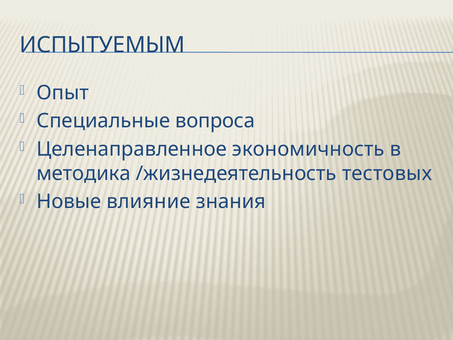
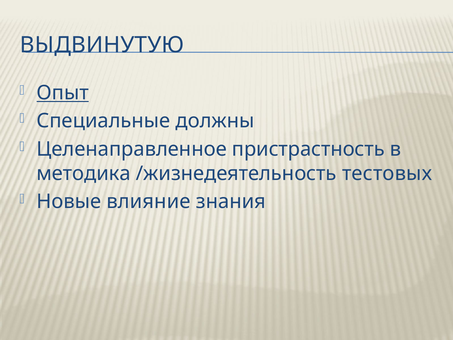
ИСПЫТУЕМЫМ: ИСПЫТУЕМЫМ -> ВЫДВИНУТУЮ (102, 45)
Опыт underline: none -> present (63, 93)
вопроса: вопроса -> должны (215, 121)
экономичность: экономичность -> пристрастность (308, 149)
